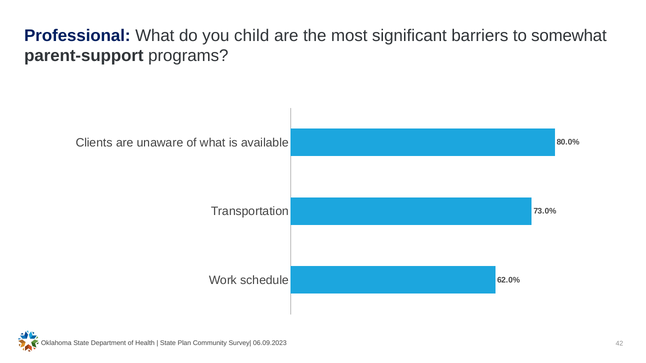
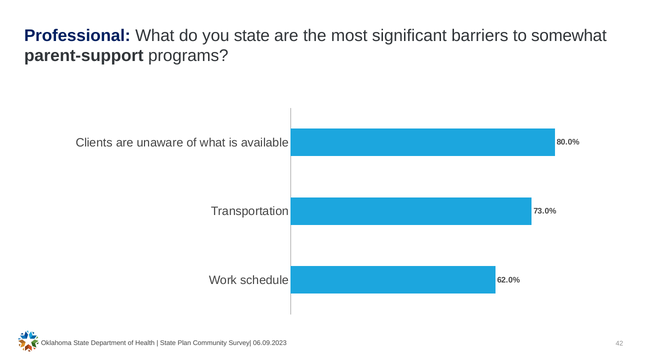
you child: child -> state (252, 36)
